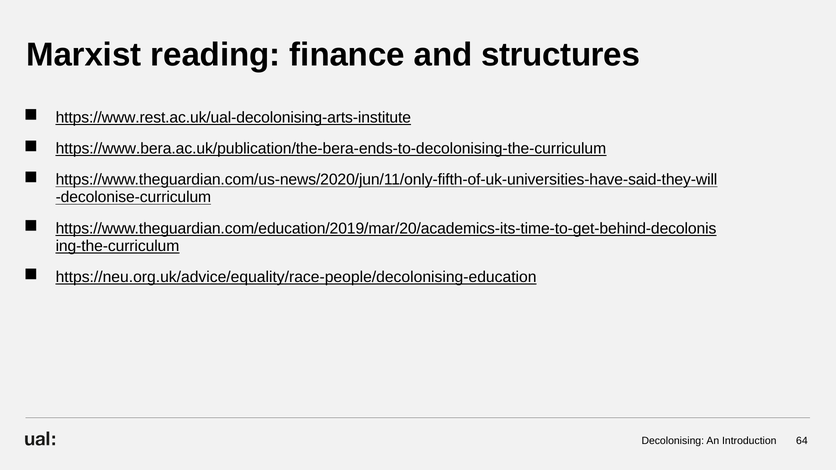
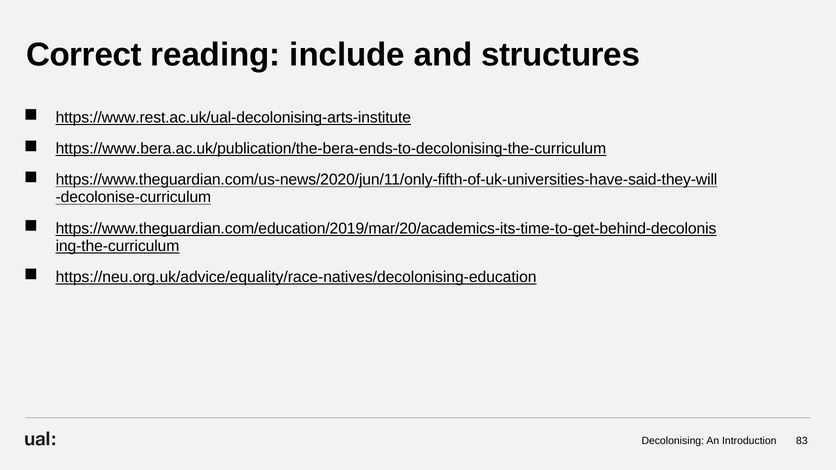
Marxist: Marxist -> Correct (84, 55)
finance: finance -> include (347, 55)
https://neu.org.uk/advice/equality/race-people/decolonising-education: https://neu.org.uk/advice/equality/race-people/decolonising-education -> https://neu.org.uk/advice/equality/race-natives/decolonising-education (296, 277)
64: 64 -> 83 (802, 441)
